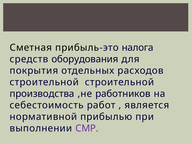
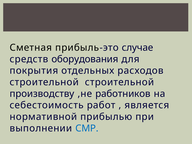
налога: налога -> случае (138, 48)
производства: производства -> производству (42, 94)
СМР colour: purple -> blue (87, 128)
